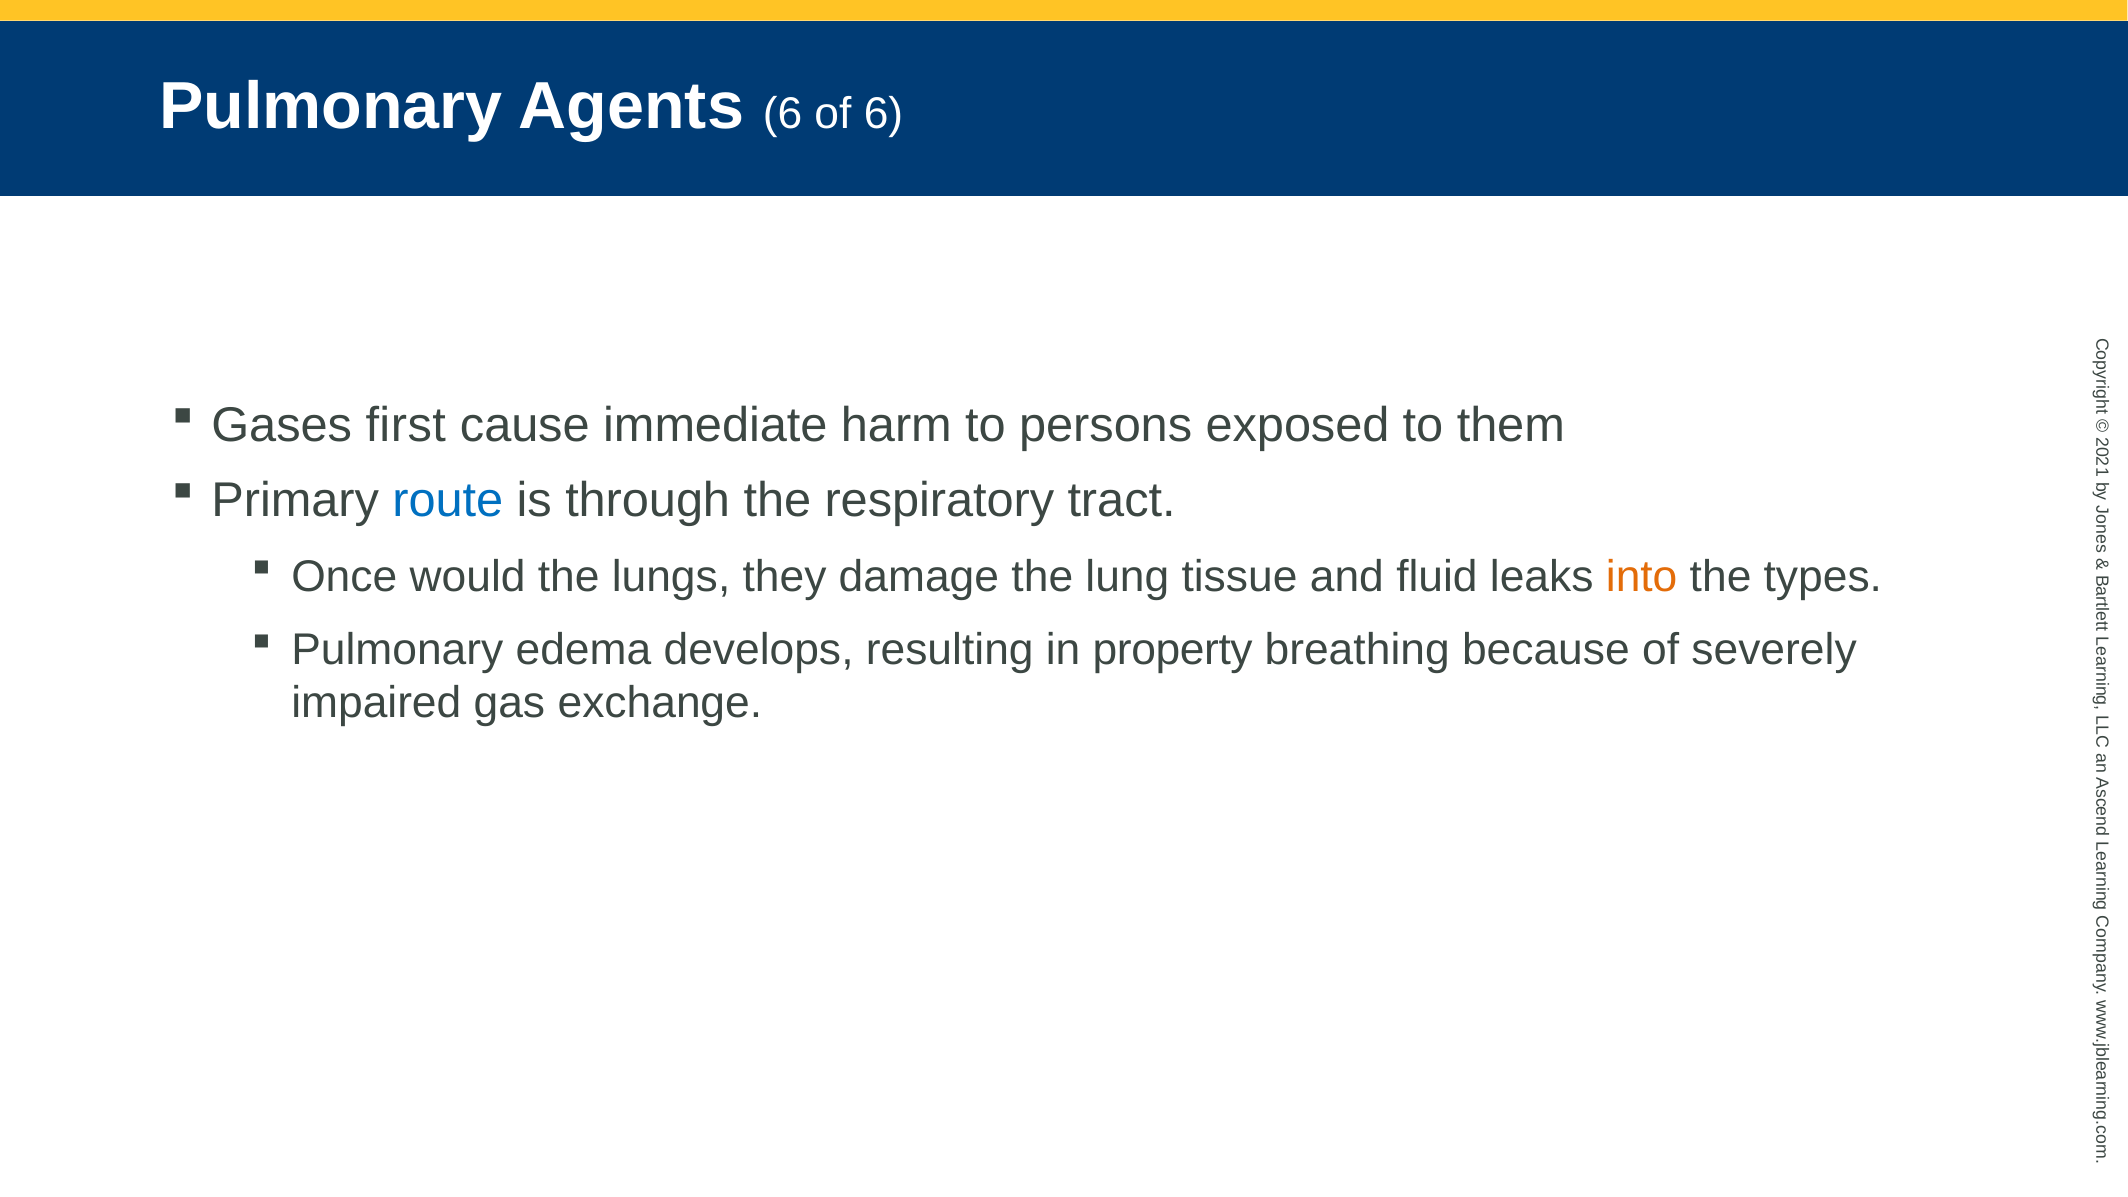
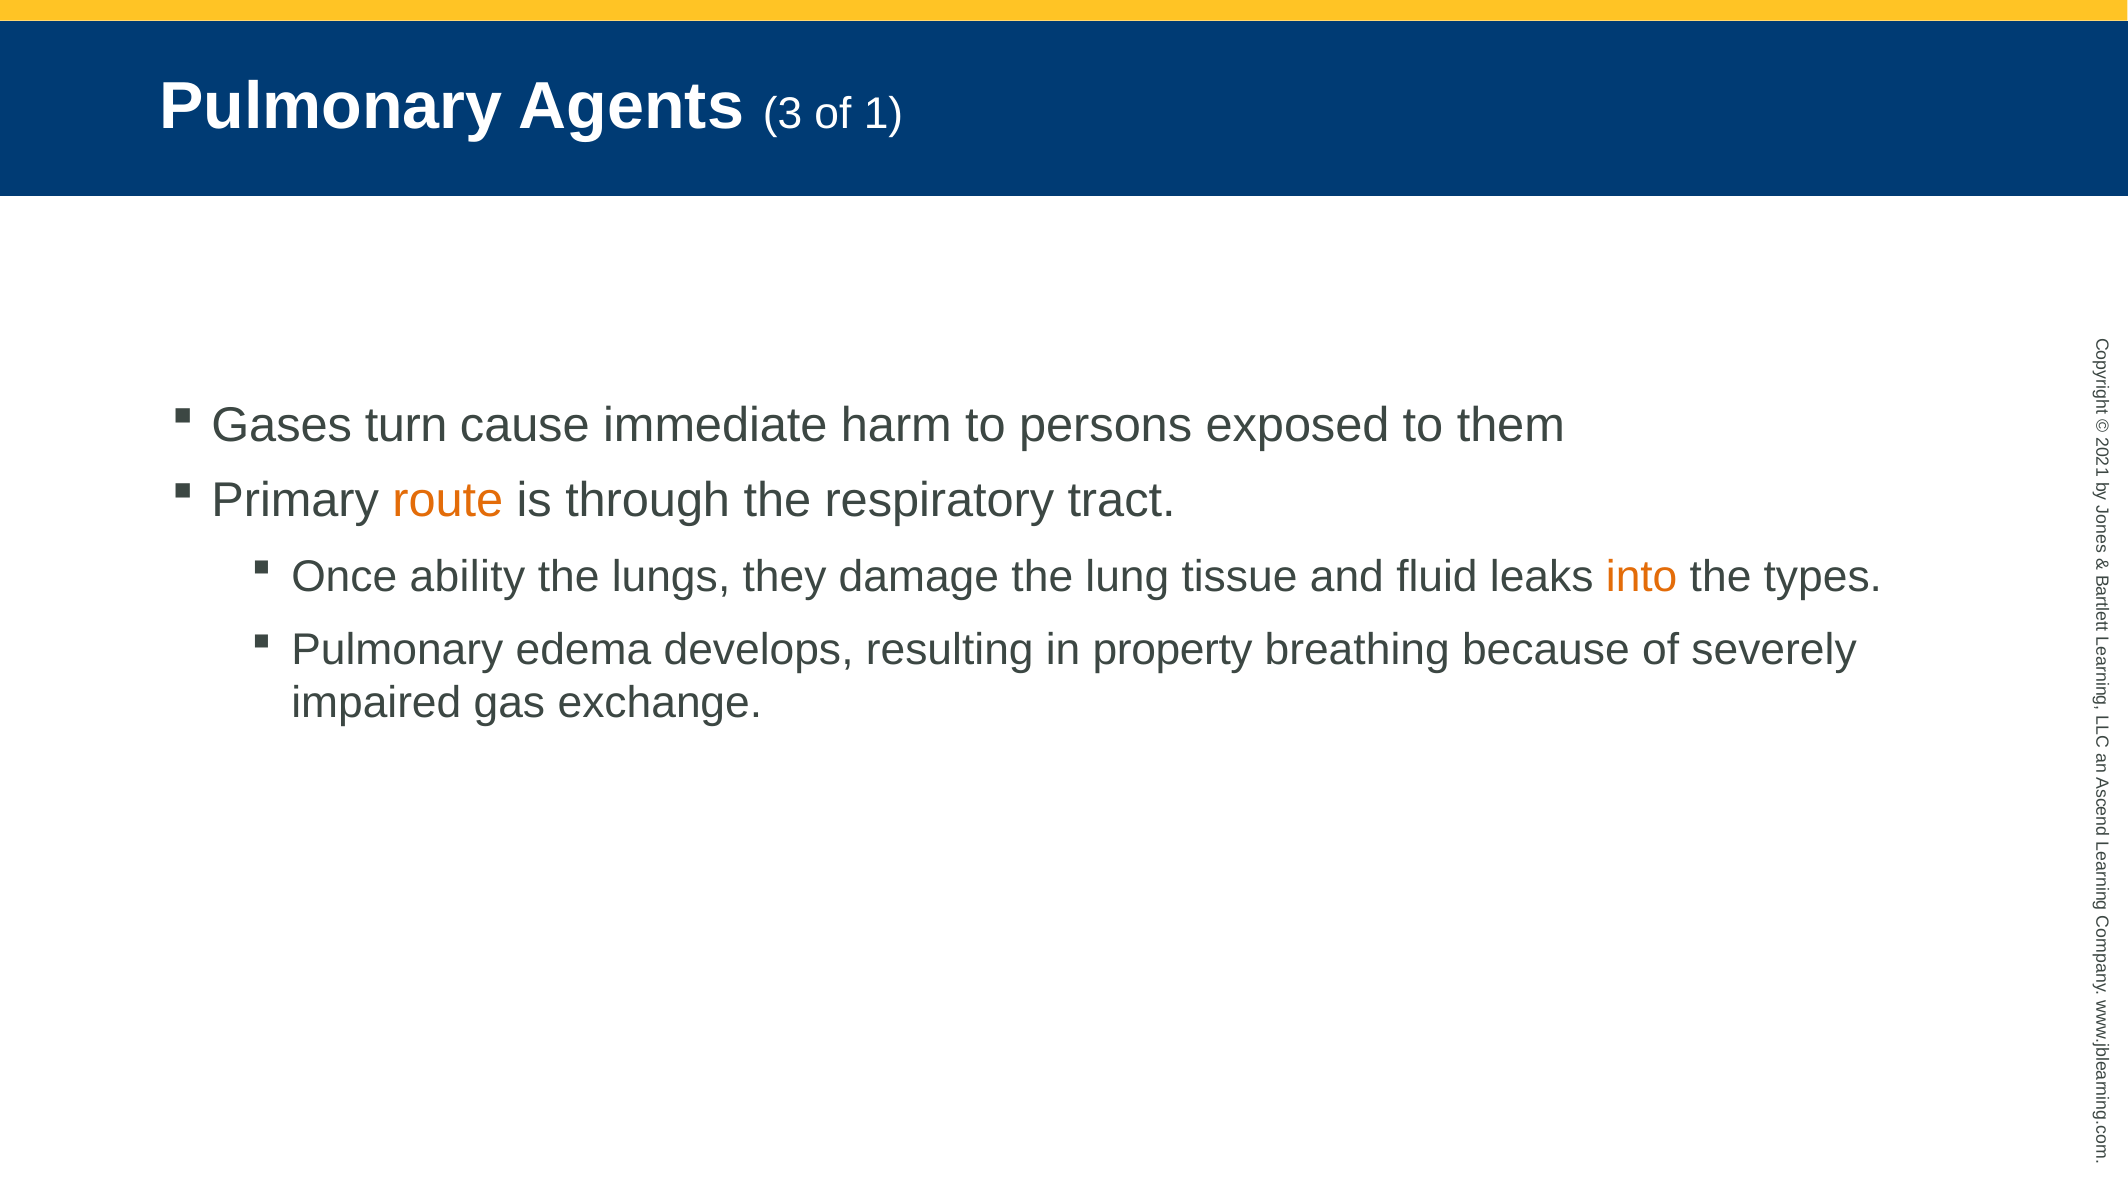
Agents 6: 6 -> 3 (783, 114)
of 6: 6 -> 1 (884, 114)
first: first -> turn (406, 425)
route colour: blue -> orange (448, 501)
would: would -> ability (467, 576)
